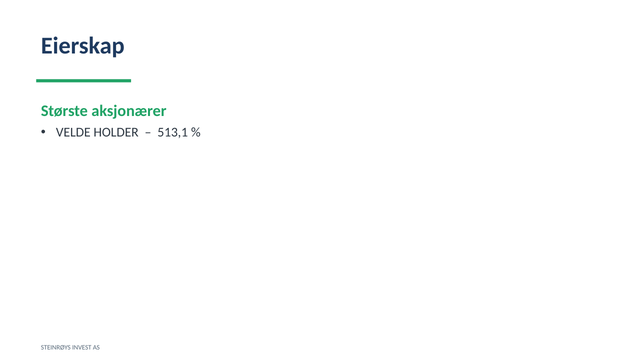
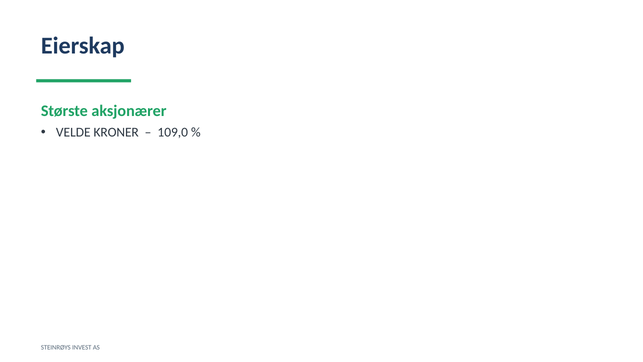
HOLDER: HOLDER -> KRONER (116, 132)
513,1: 513,1 -> 109,0 (173, 132)
